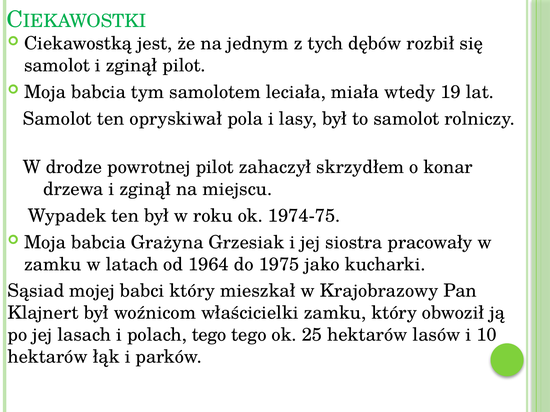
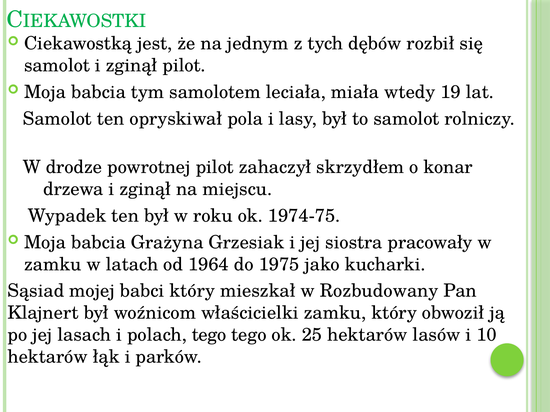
Krajobrazowy: Krajobrazowy -> Rozbudowany (379, 291)
